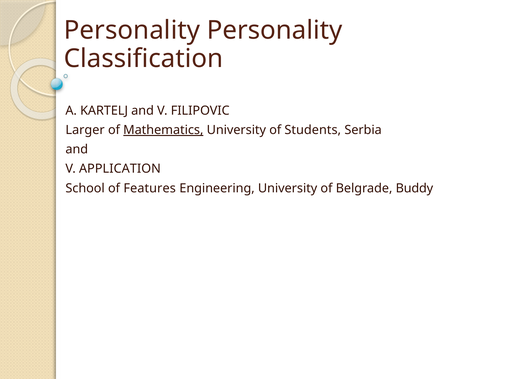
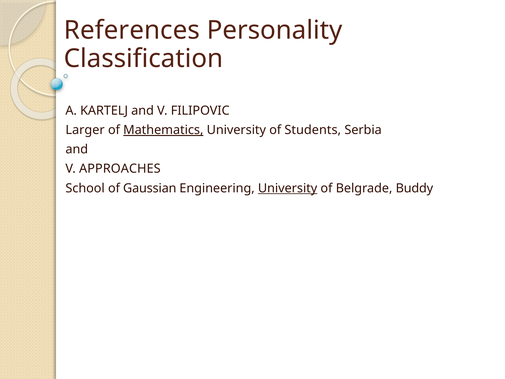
Personality: Personality -> References (132, 30)
APPLICATION: APPLICATION -> APPROACHES (120, 169)
Features: Features -> Gaussian (150, 188)
University underline: none -> present (288, 188)
